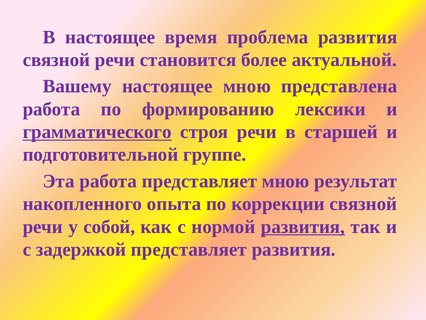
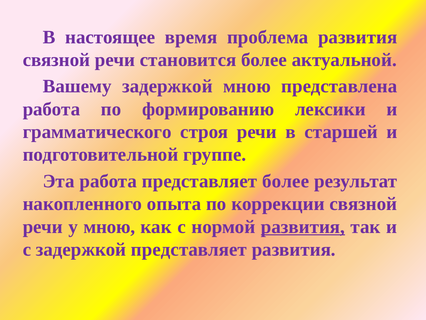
Вашему настоящее: настоящее -> задержкой (167, 86)
грамматического underline: present -> none (97, 132)
представляет мною: мною -> более (286, 181)
у собой: собой -> мною (109, 226)
